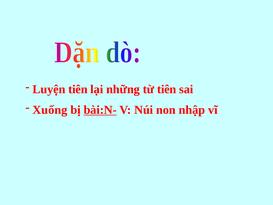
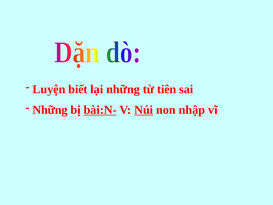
Luyện tiên: tiên -> biết (78, 89)
Xuống: Xuống -> Những (50, 110)
Núi underline: none -> present (144, 110)
